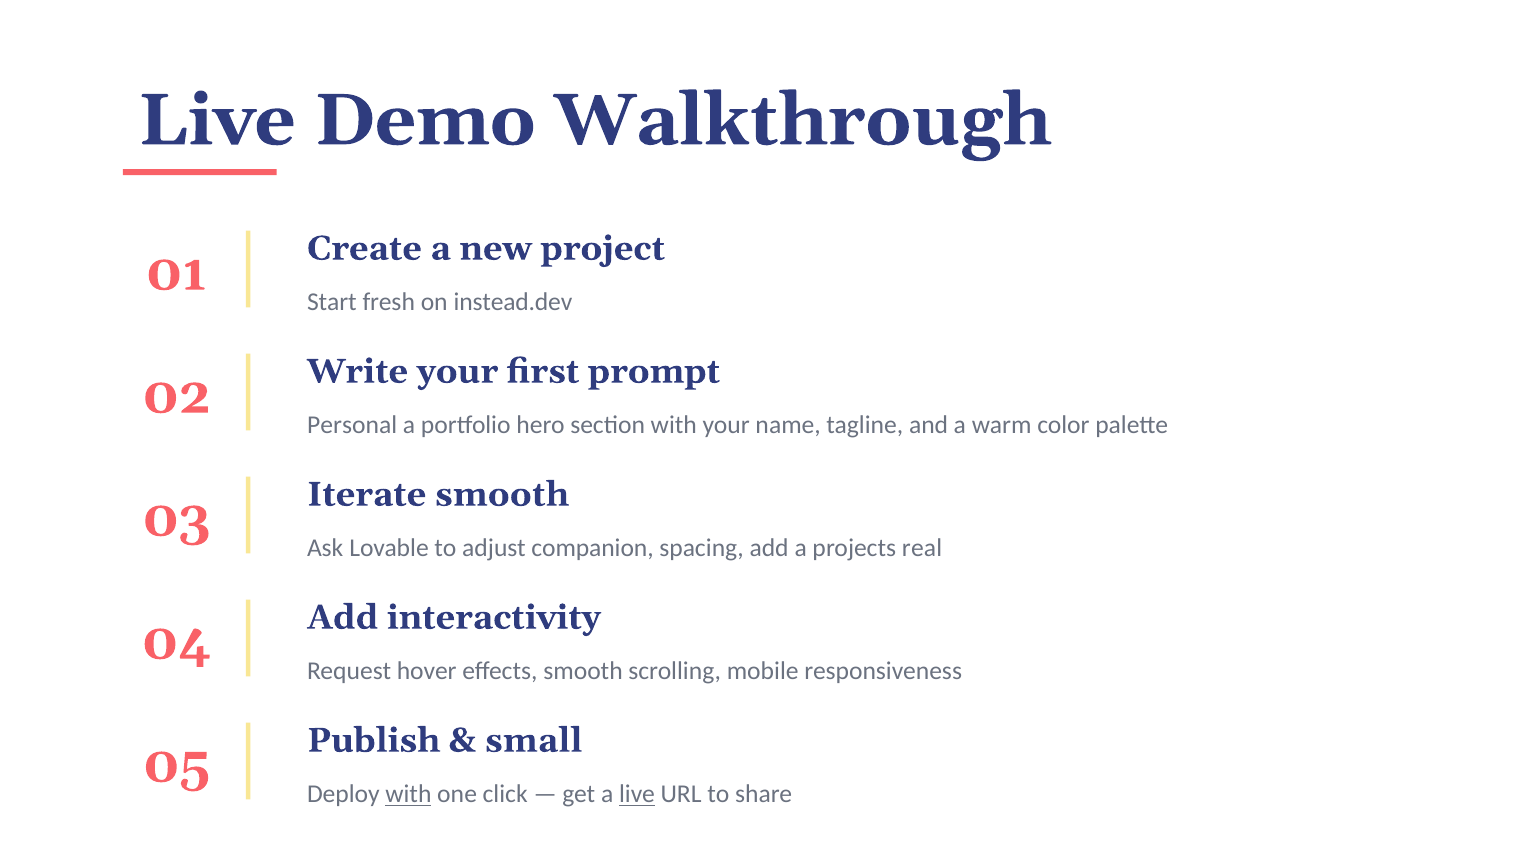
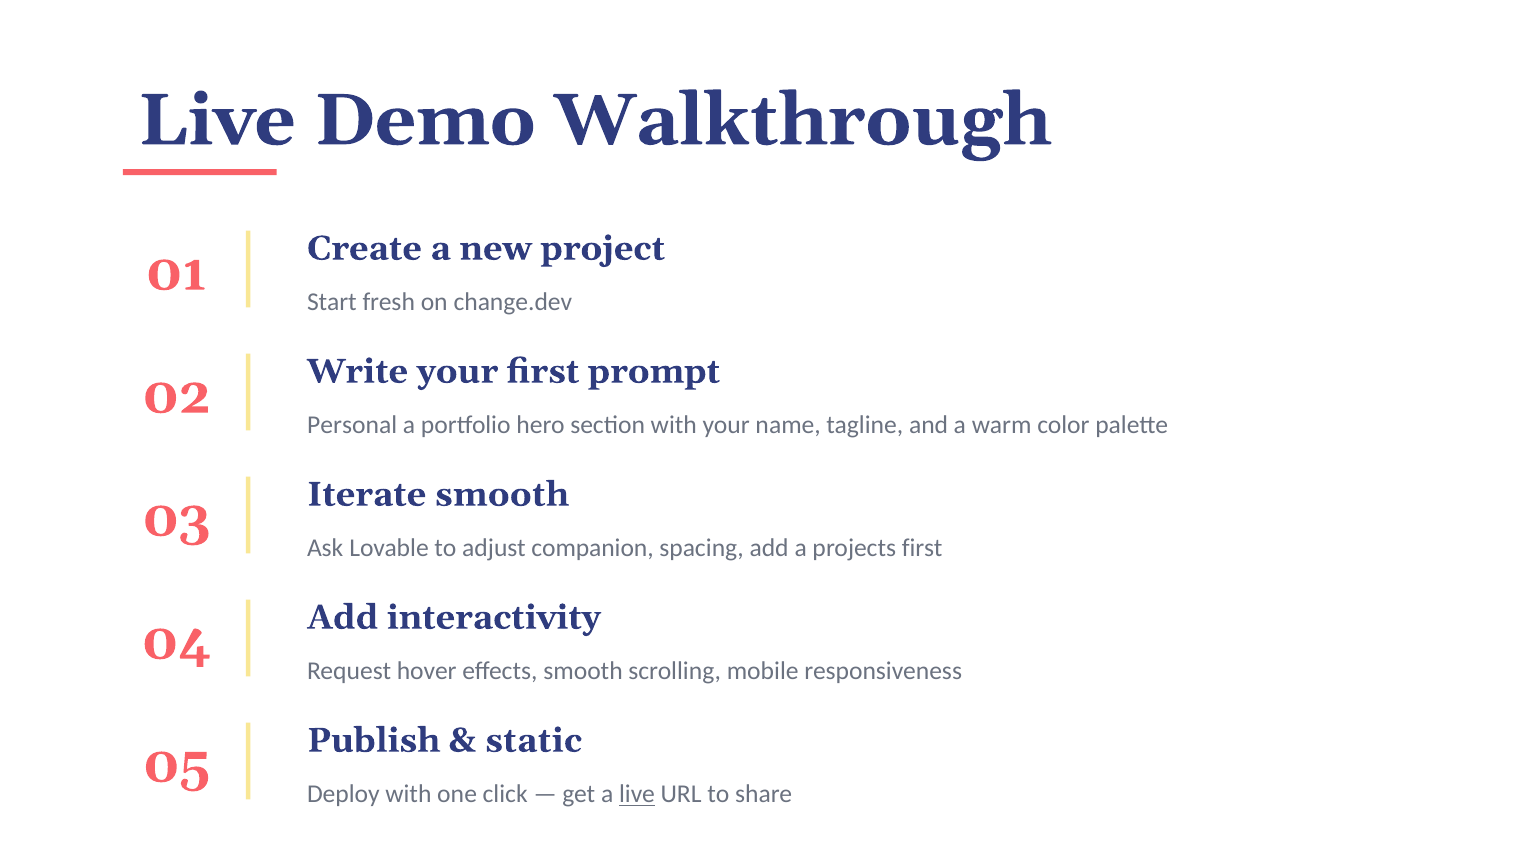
instead.dev: instead.dev -> change.dev (513, 302)
projects real: real -> first (922, 548)
small: small -> static (534, 740)
with underline: present -> none (408, 794)
